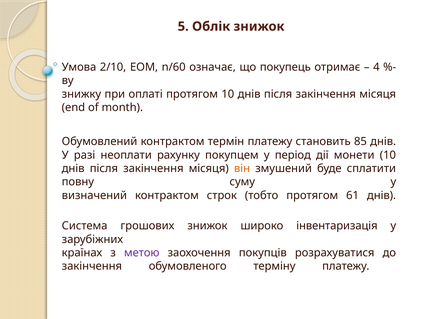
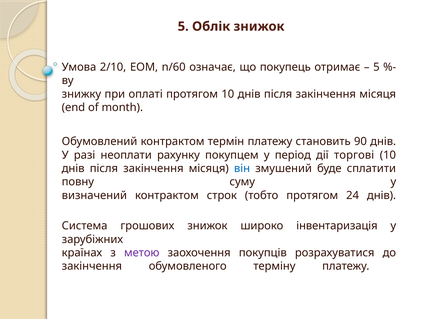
4: 4 -> 5 (376, 67)
85: 85 -> 90 (360, 141)
монети: монети -> торгові (354, 155)
він colour: orange -> blue (242, 168)
61: 61 -> 24 (353, 195)
